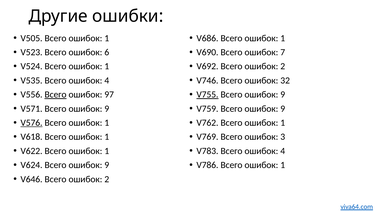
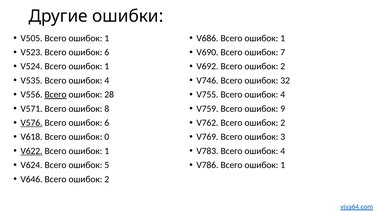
97: 97 -> 28 (109, 94)
V755 underline: present -> none (207, 94)
9: 9 -> 4 (283, 94)
V571 Всего ошибок 9: 9 -> 8 (107, 108)
1: 1 -> 6 (107, 122)
V762 Всего ошибок 1: 1 -> 2 (283, 122)
V618 Всего ошибок 1: 1 -> 0 (107, 137)
V622 underline: none -> present (31, 151)
V624 Всего ошибок 9: 9 -> 5 (107, 165)
